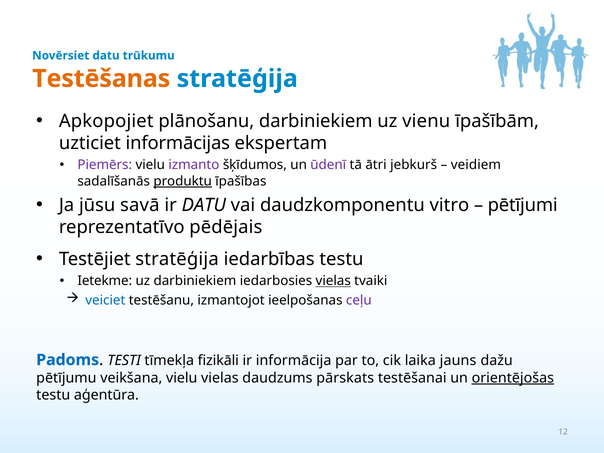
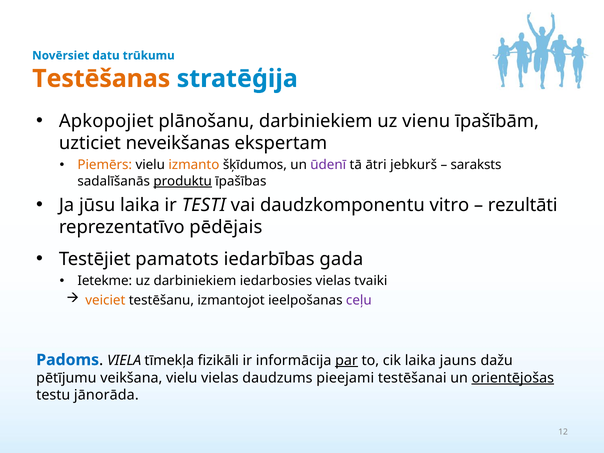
informācijas: informācijas -> neveikšanas (178, 143)
Piemērs colour: purple -> orange (105, 165)
izmanto colour: purple -> orange (194, 165)
veidiem: veidiem -> saraksts (476, 165)
jūsu savā: savā -> laika (140, 205)
ir DATU: DATU -> TESTI (204, 205)
pētījumi: pētījumi -> rezultāti (523, 205)
Testējiet stratēģija: stratēģija -> pamatots (177, 259)
iedarbības testu: testu -> gada (341, 259)
vielas underline: present -> none (333, 281)
veiciet colour: blue -> orange (105, 300)
TESTI: TESTI -> VIELA (124, 360)
par underline: none -> present (346, 360)
pārskats: pārskats -> pieejami (345, 378)
aģentūra: aģentūra -> jānorāda (106, 395)
